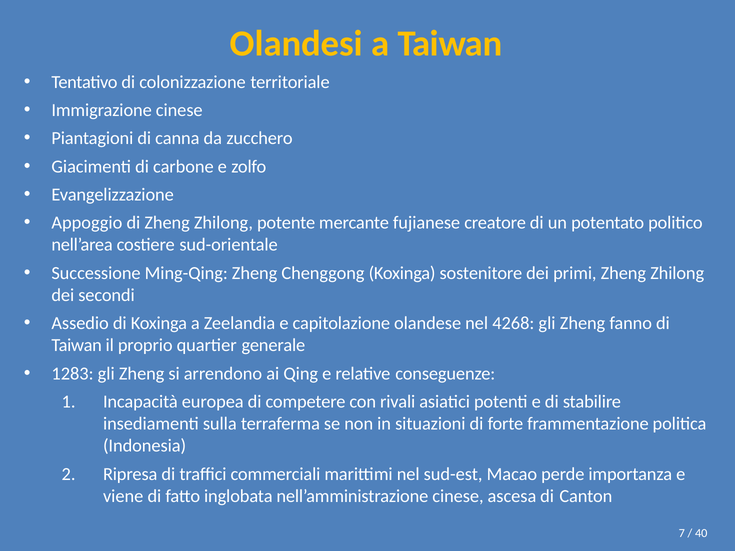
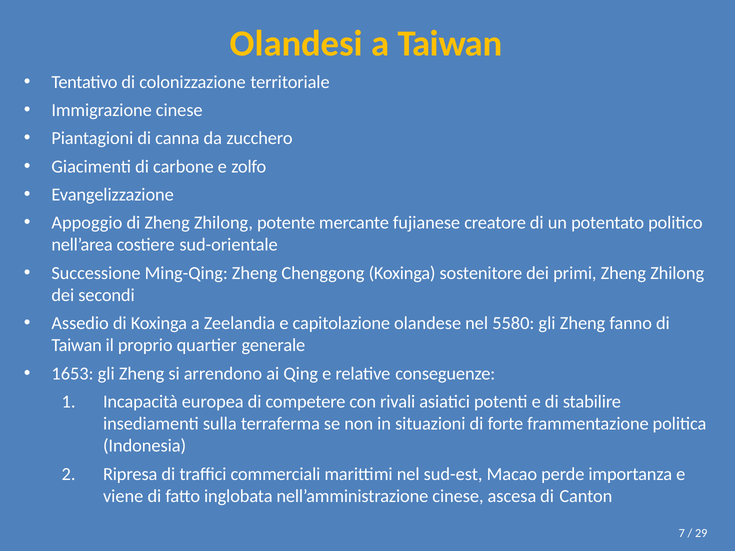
4268: 4268 -> 5580 (513, 323)
1283: 1283 -> 1653 (73, 374)
40: 40 -> 29 (701, 534)
